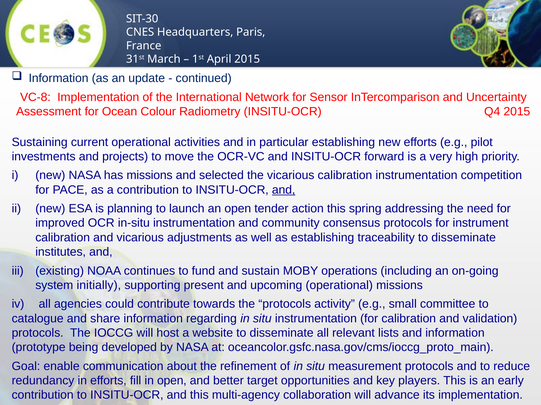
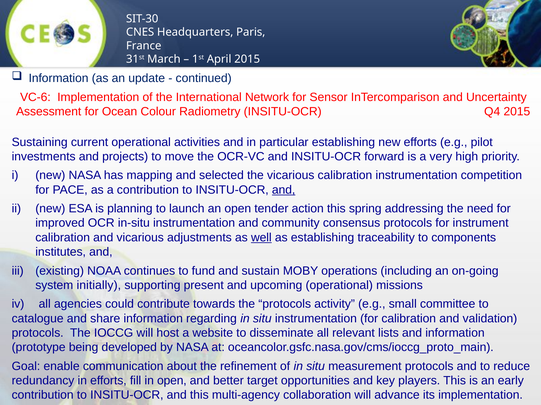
VC-8: VC-8 -> VC-6 (35, 97)
has missions: missions -> mapping (150, 176)
well underline: none -> present (261, 238)
traceability to disseminate: disseminate -> components (464, 238)
